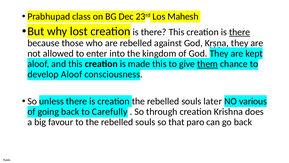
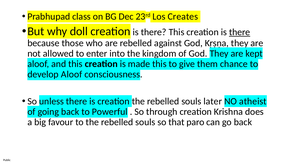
Mahesh: Mahesh -> Creates (183, 17)
lost: lost -> doll (79, 31)
them underline: present -> none (208, 64)
various: various -> atheist (253, 101)
Carefully: Carefully -> Powerful (110, 111)
